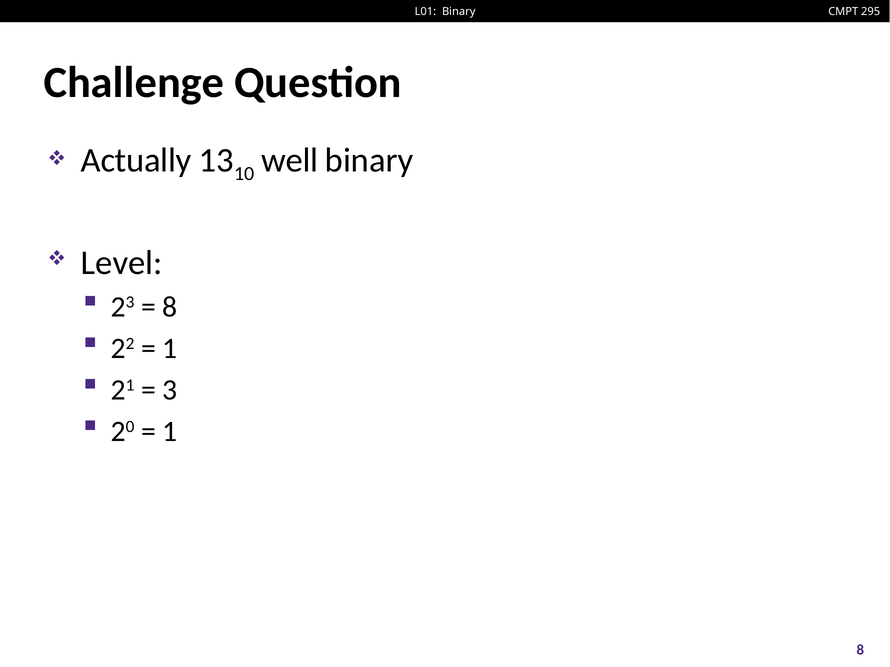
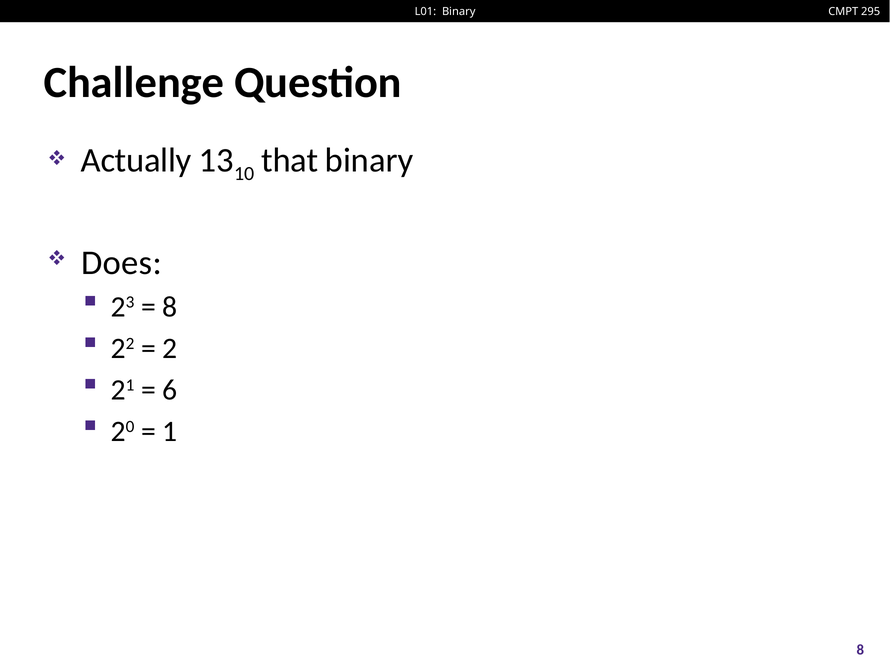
well: well -> that (290, 160)
Level: Level -> Does (122, 263)
1: 1 -> 2 (170, 349)
3: 3 -> 6 (170, 390)
